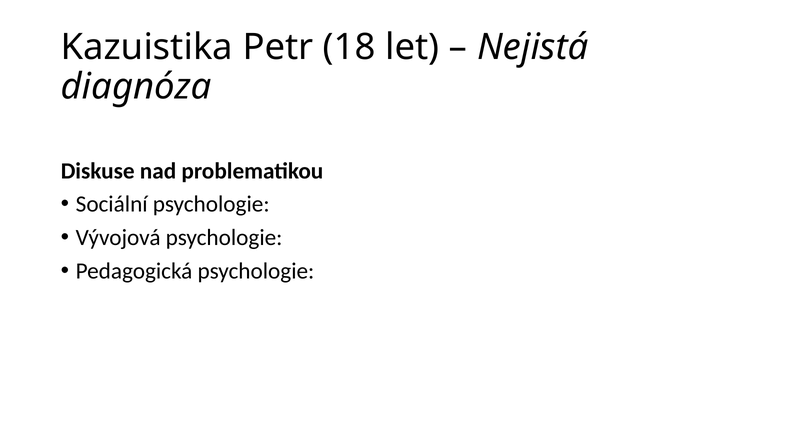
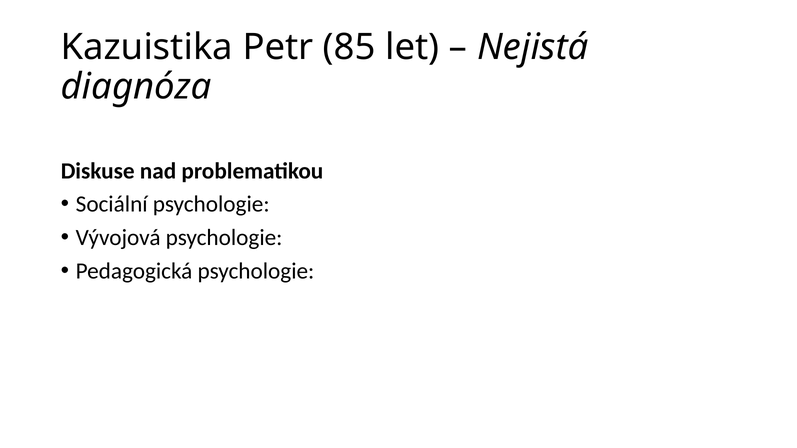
18: 18 -> 85 (349, 47)
